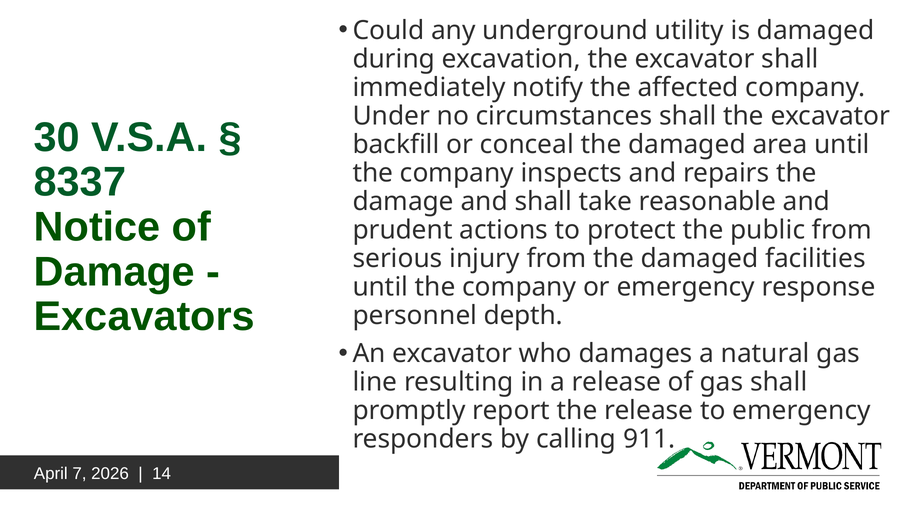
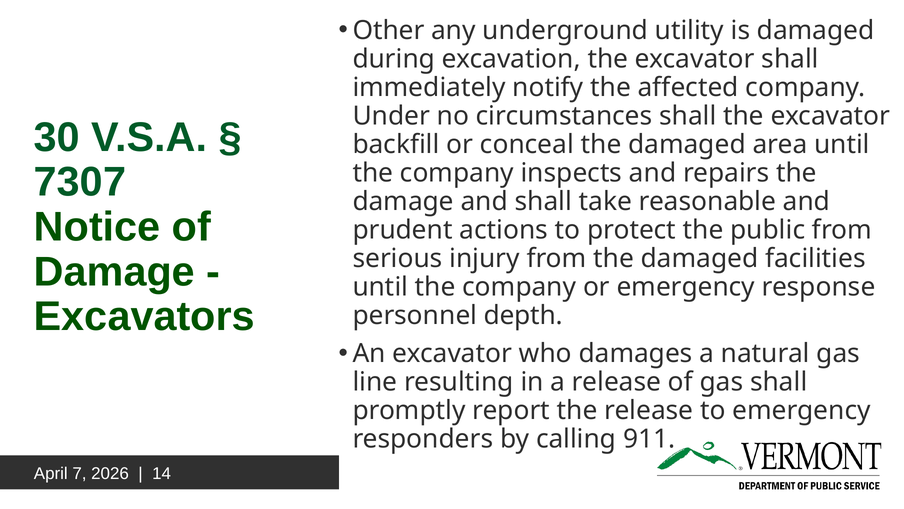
Could: Could -> Other (389, 30)
8337: 8337 -> 7307 (80, 182)
